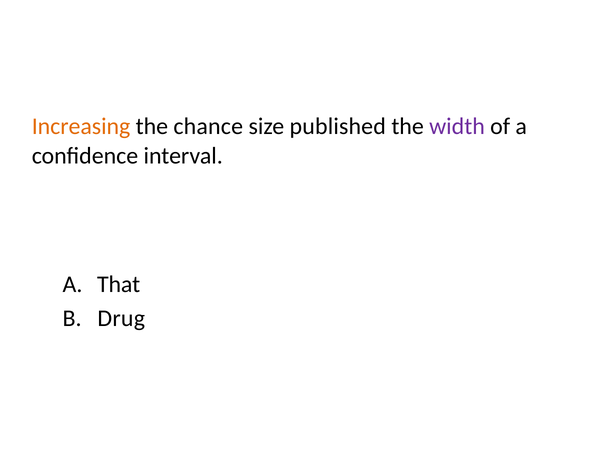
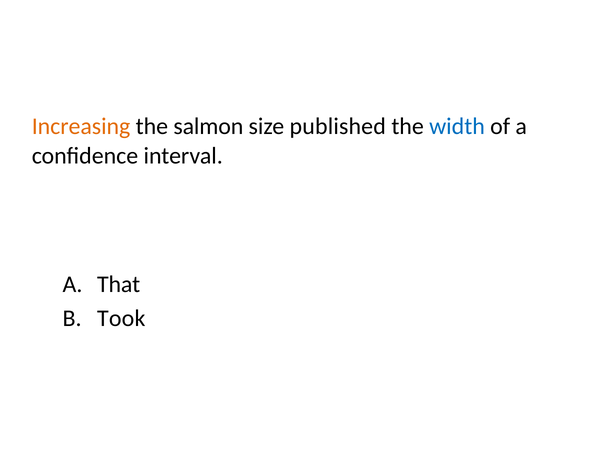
chance: chance -> salmon (208, 127)
width colour: purple -> blue (457, 127)
Drug: Drug -> Took (121, 318)
